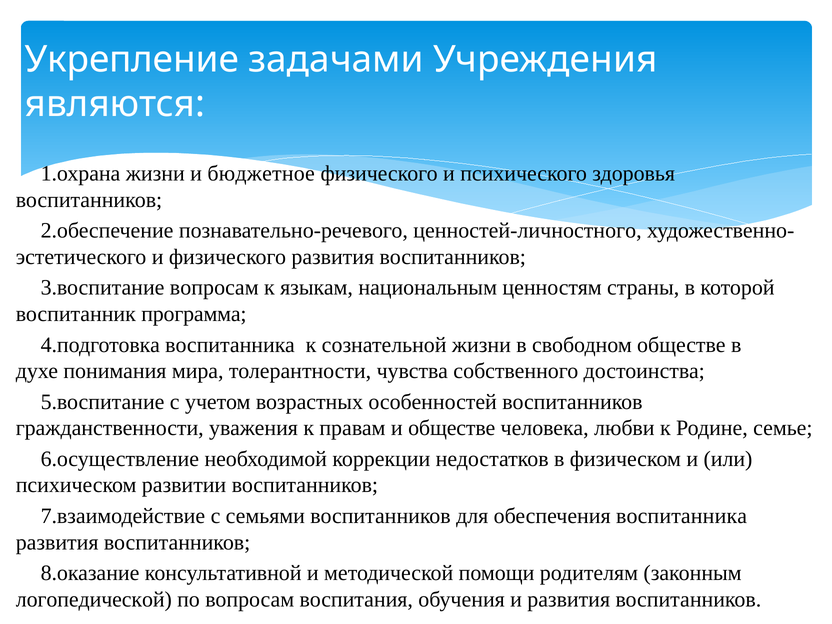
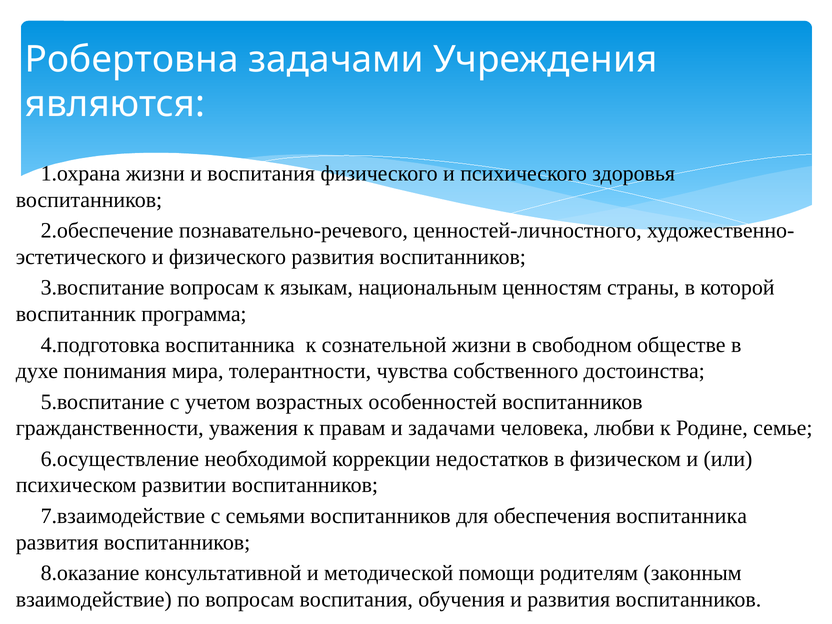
Укрепление: Укрепление -> Робертовна (132, 60)
и бюджетное: бюджетное -> воспитания (261, 174)
и обществе: обществе -> задачами (452, 428)
логопедической: логопедической -> взаимодействие (94, 599)
